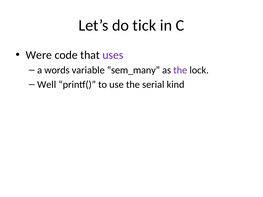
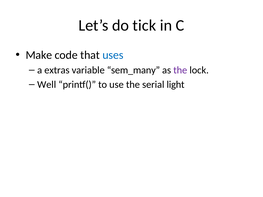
Were: Were -> Make (39, 55)
uses colour: purple -> blue (113, 55)
words: words -> extras (57, 70)
kind: kind -> light (176, 85)
